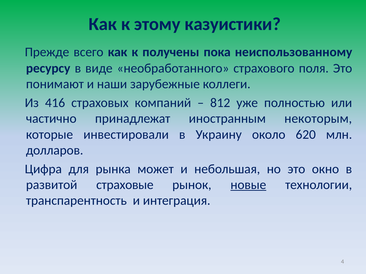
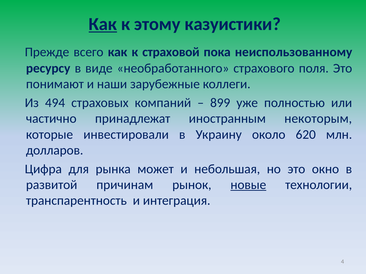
Как underline: none -> present (103, 24)
получены: получены -> страховой (171, 52)
416: 416 -> 494 (55, 103)
812: 812 -> 899 (220, 103)
страховые: страховые -> причинам (125, 185)
